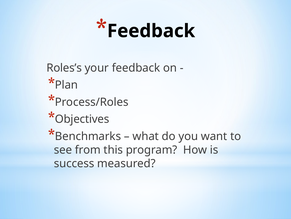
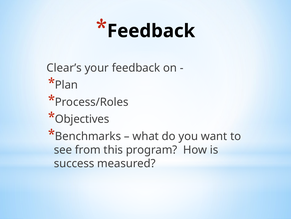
Roles’s: Roles’s -> Clear’s (64, 68)
